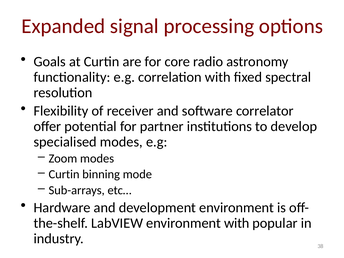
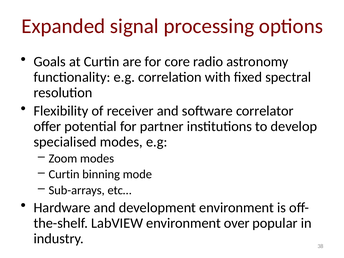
environment with: with -> over (237, 223)
